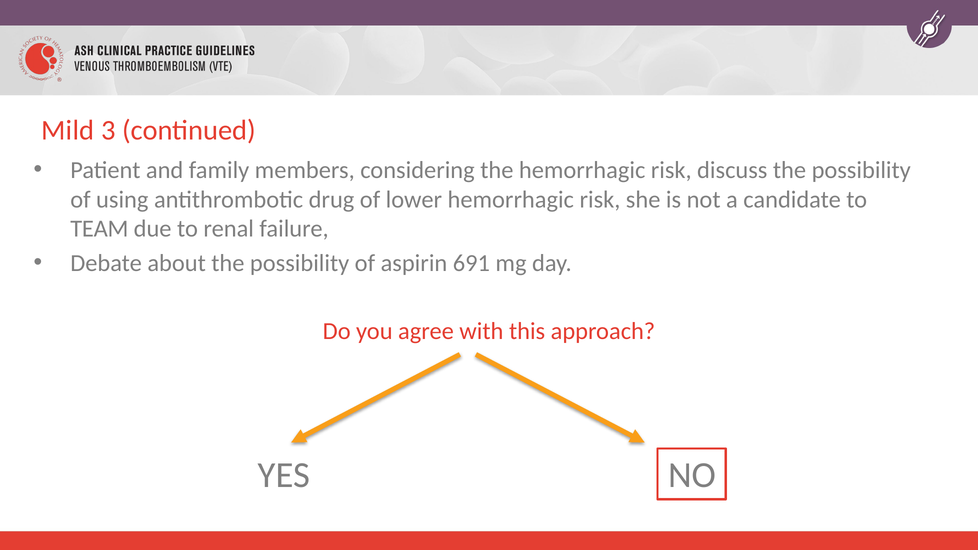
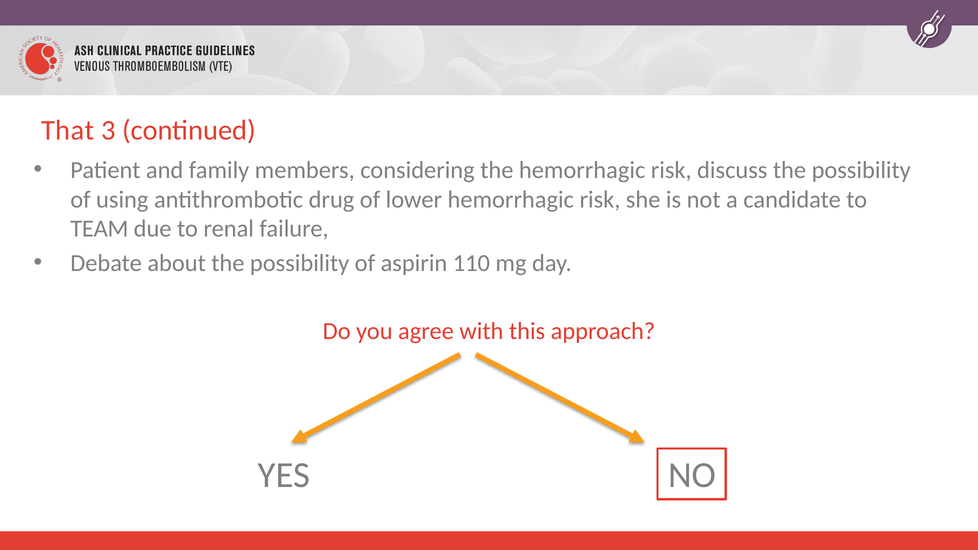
Mild: Mild -> That (68, 130)
691: 691 -> 110 (471, 263)
